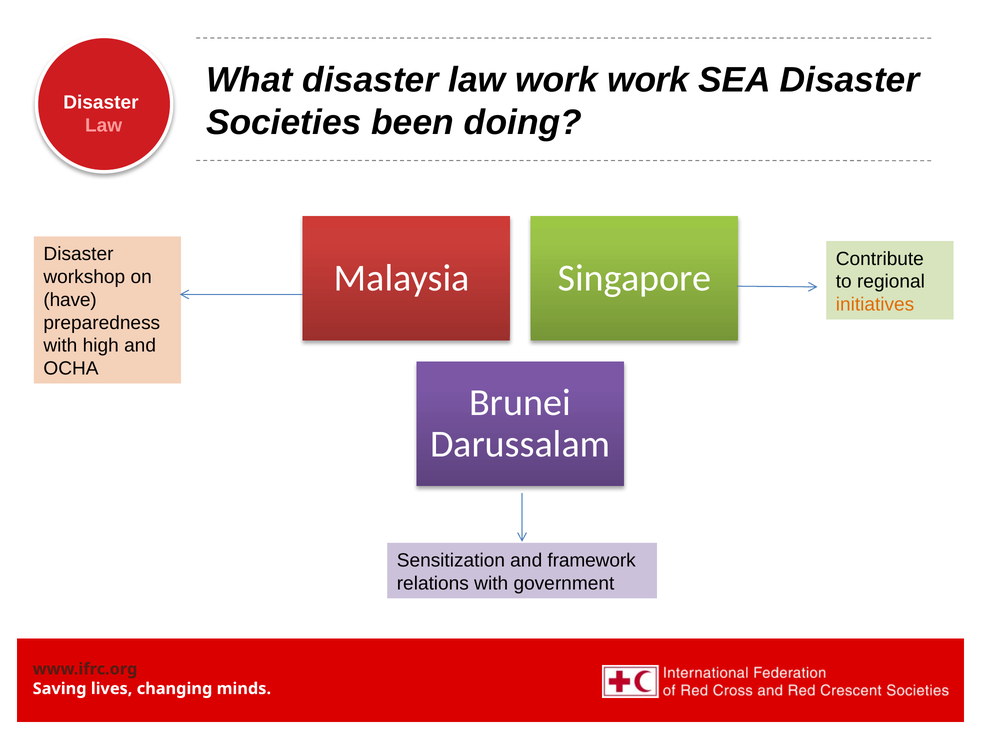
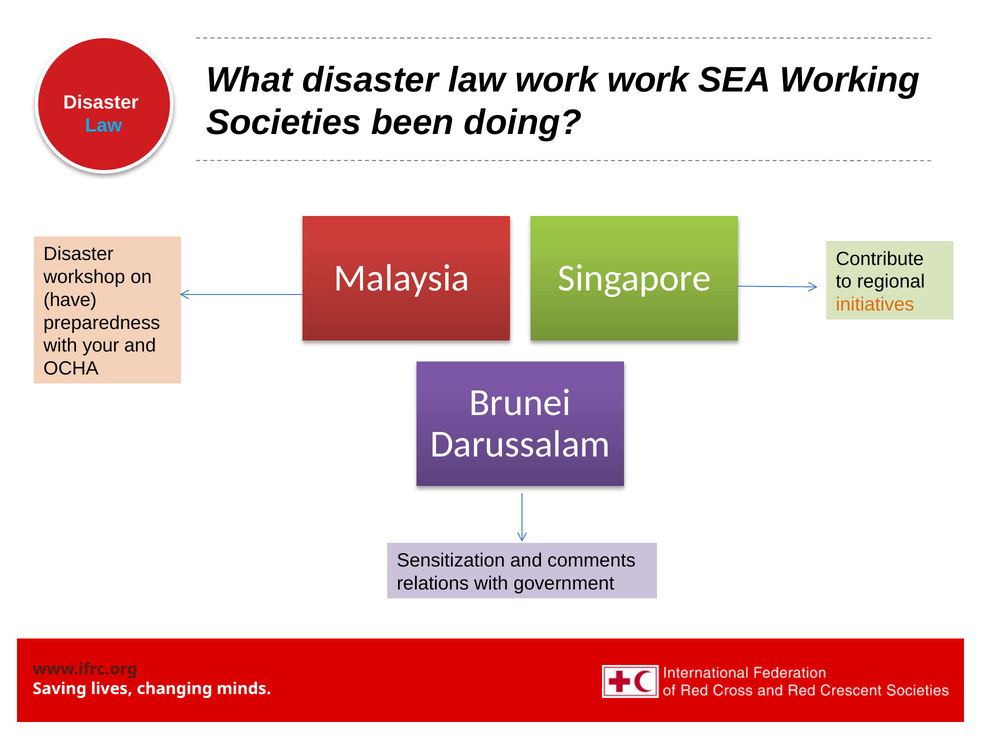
SEA Disaster: Disaster -> Working (850, 80)
Law colour: pink -> light blue (104, 126)
high: high -> your (101, 346)
framework: framework -> comments (592, 560)
